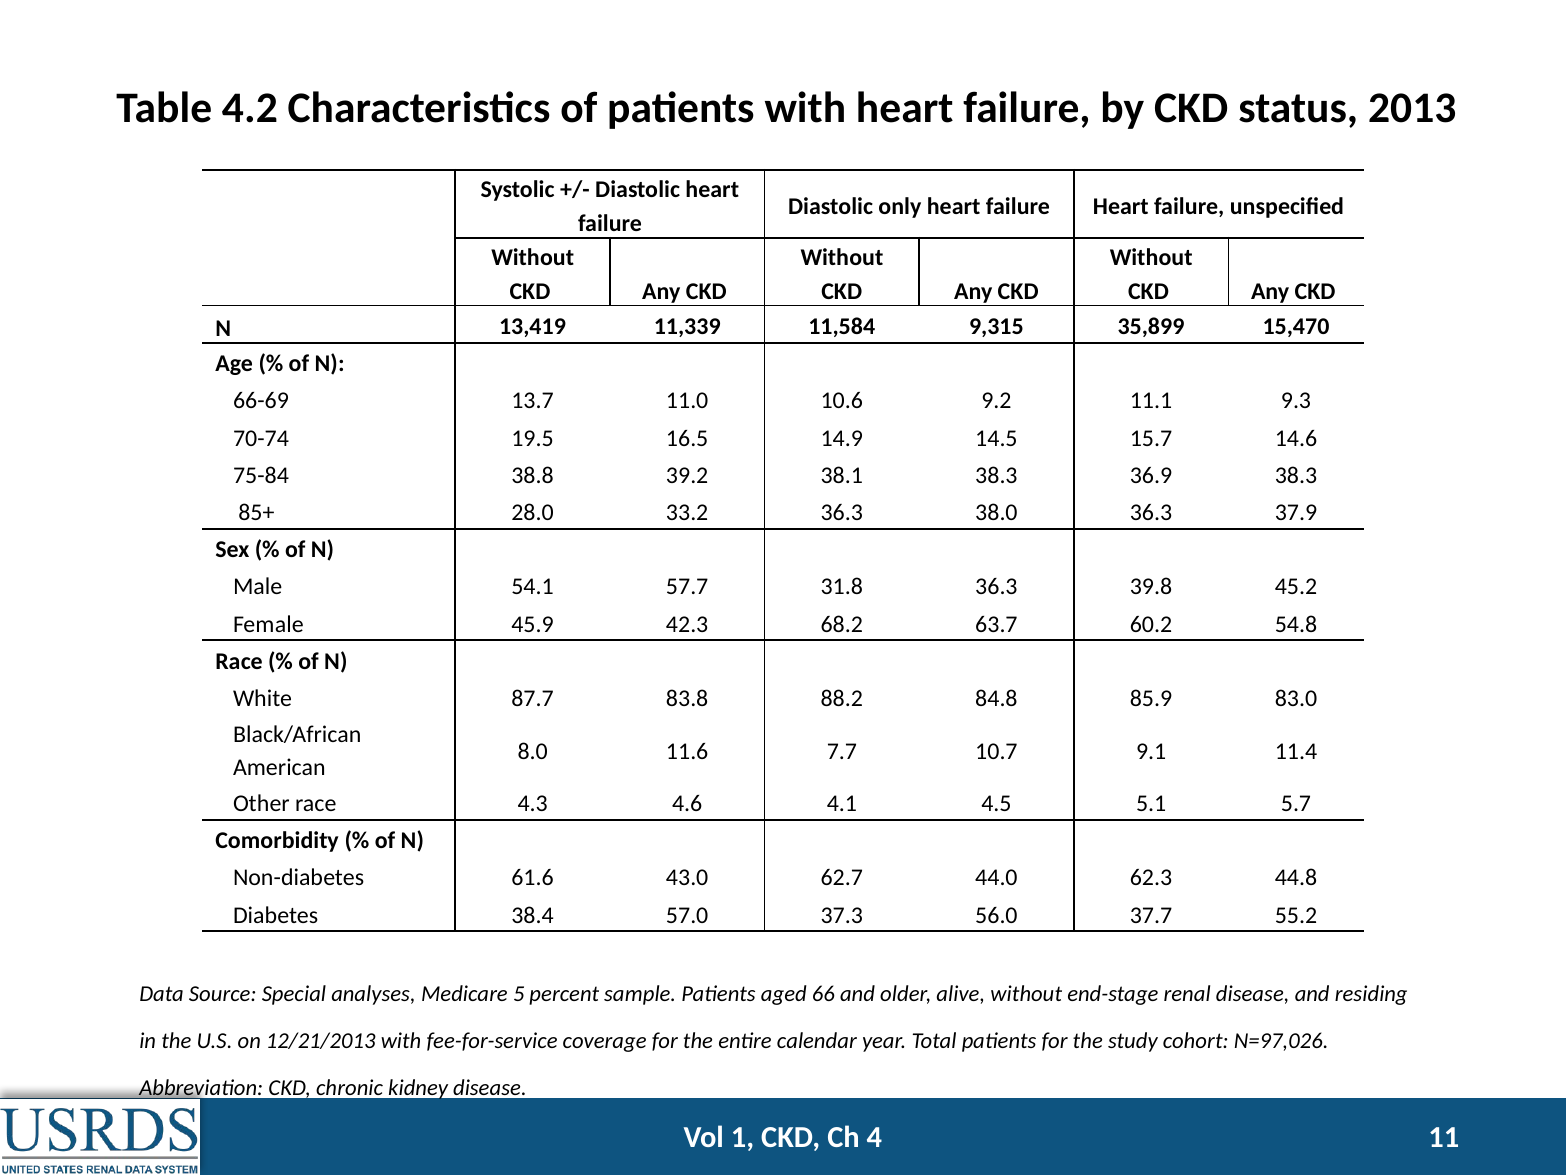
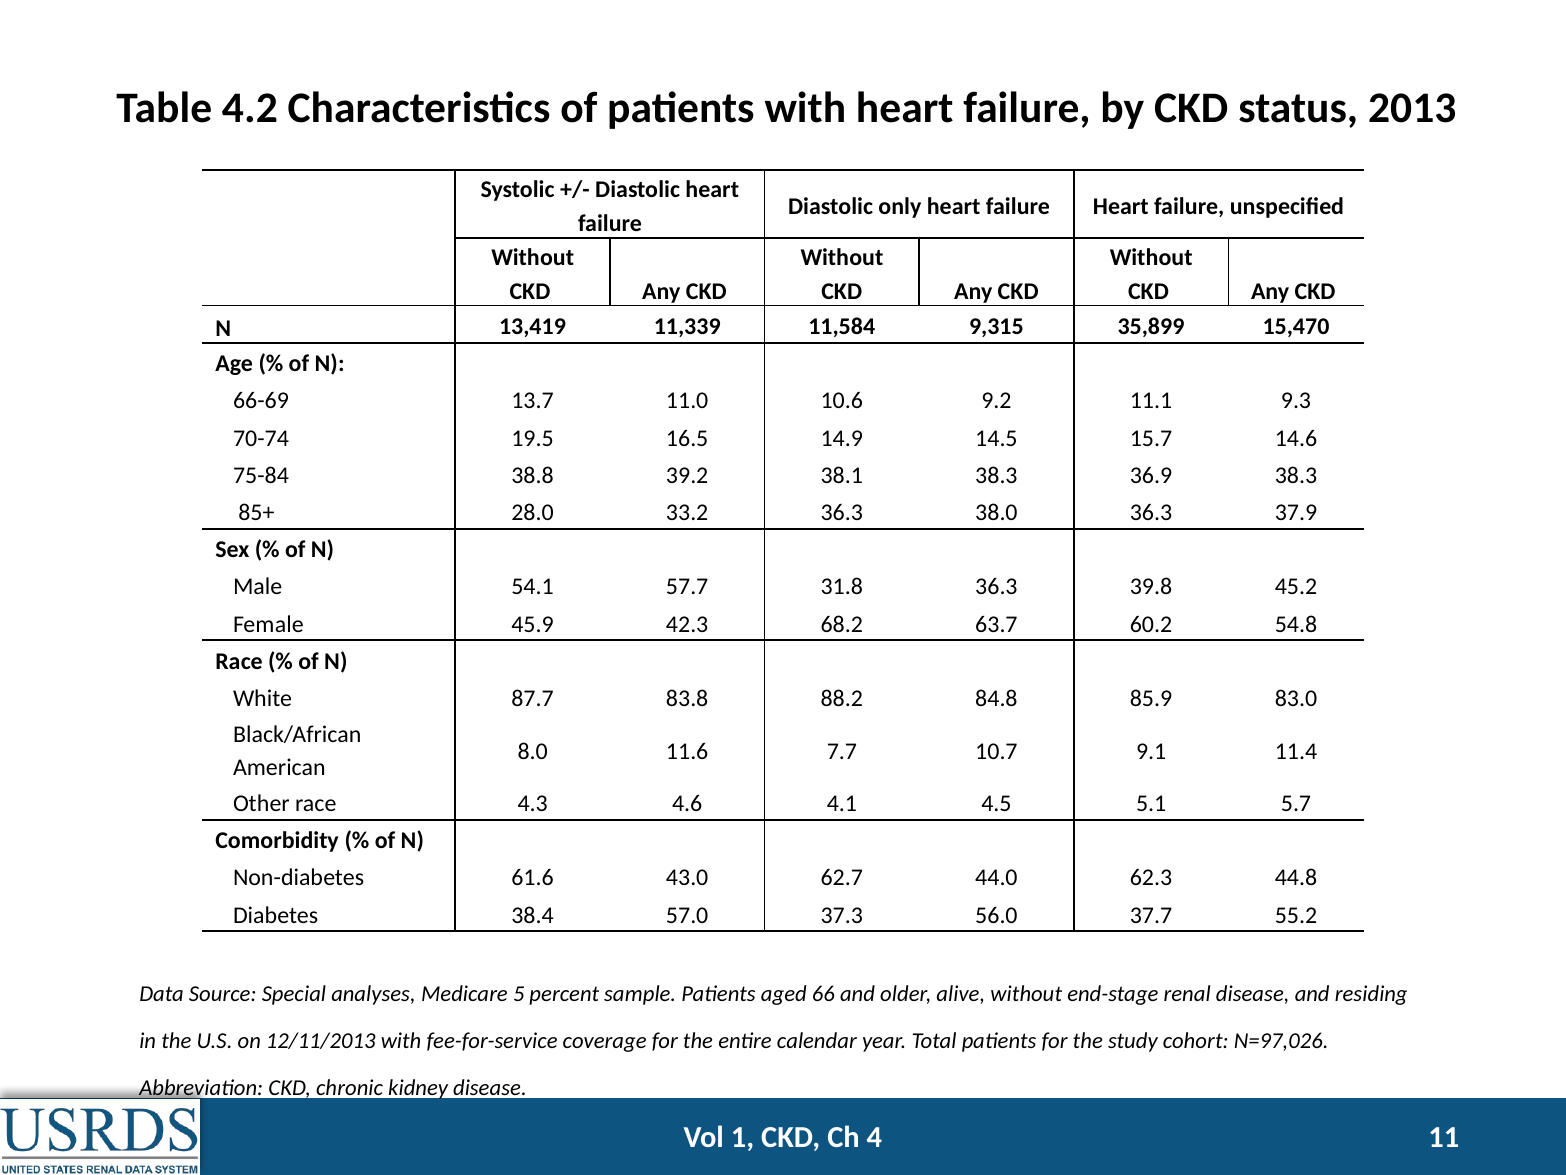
12/21/2013: 12/21/2013 -> 12/11/2013 (321, 1040)
